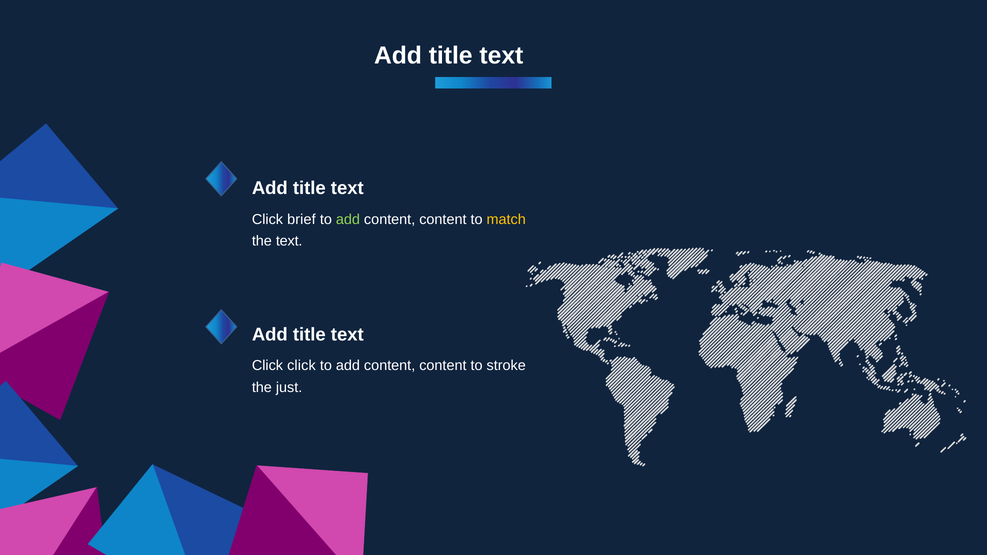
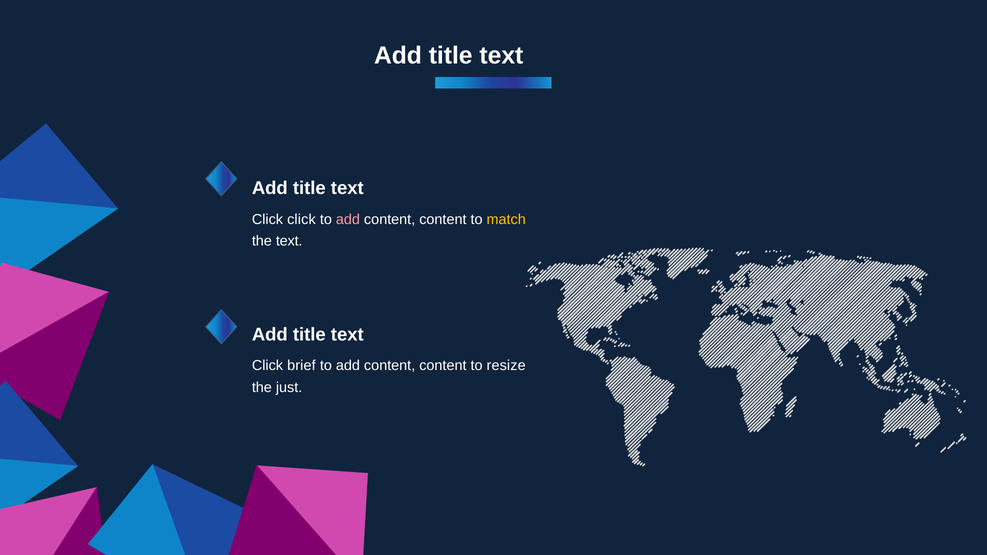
Click brief: brief -> click (301, 219)
add colour: light green -> pink (348, 219)
Click click: click -> brief (301, 366)
stroke: stroke -> resize (506, 366)
